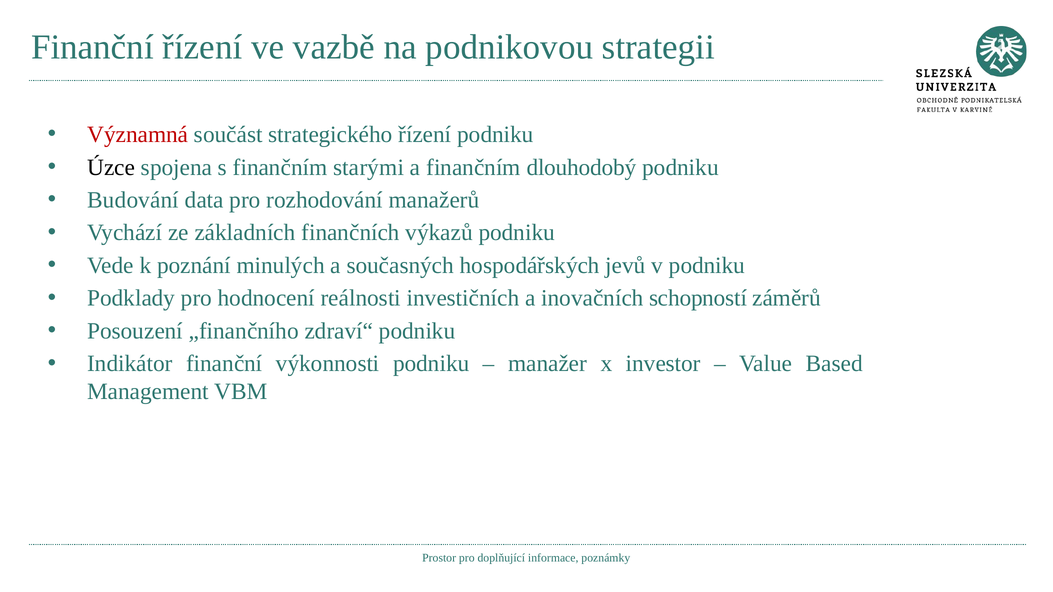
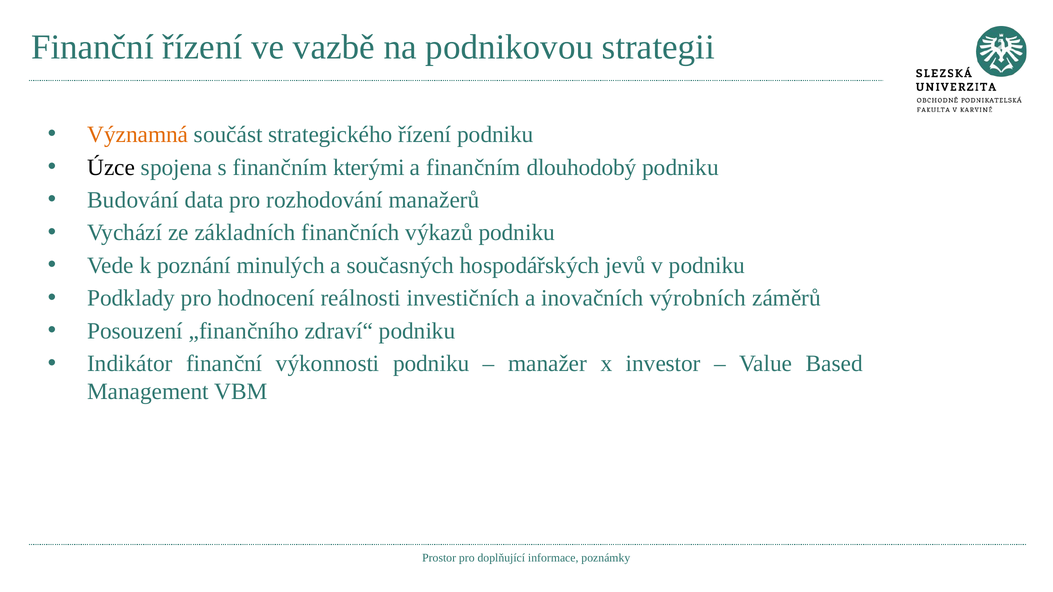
Významná colour: red -> orange (138, 135)
starými: starými -> kterými (369, 167)
schopností: schopností -> výrobních (698, 298)
